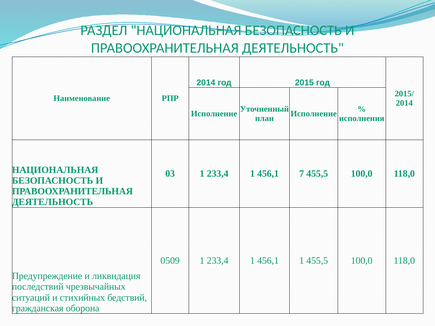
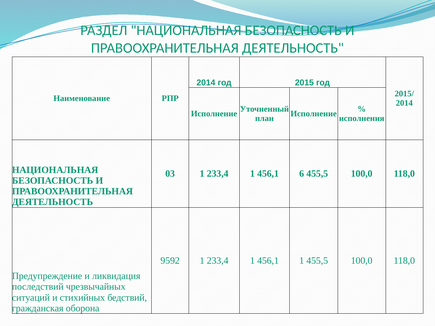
7: 7 -> 6 (302, 174)
0509: 0509 -> 9592 (170, 261)
